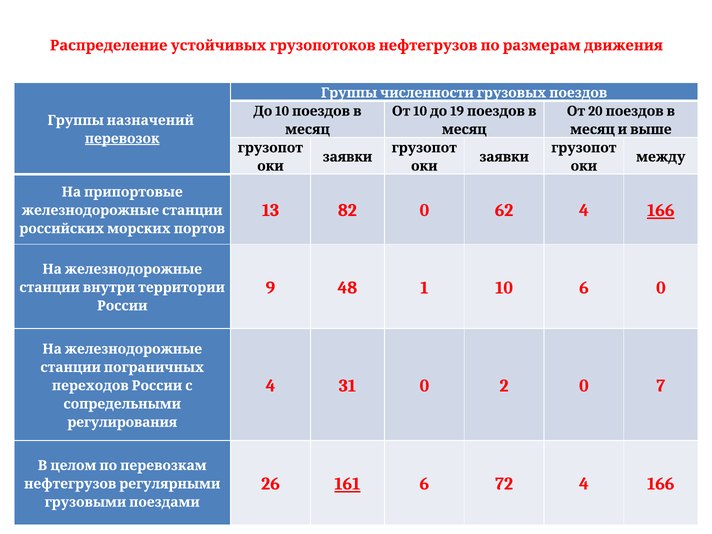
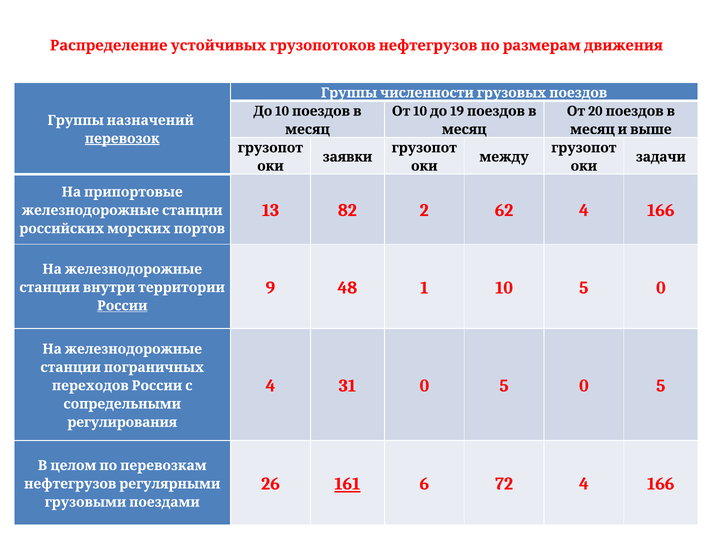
заявки: заявки -> между (504, 157)
между: между -> задачи (661, 157)
82 0: 0 -> 2 (424, 211)
166 underline: present -> none (661, 211)
10 6: 6 -> 5 (584, 288)
России underline: none -> present (122, 306)
31 0 2: 2 -> 5 (504, 386)
7: 7 -> 5 (661, 386)
